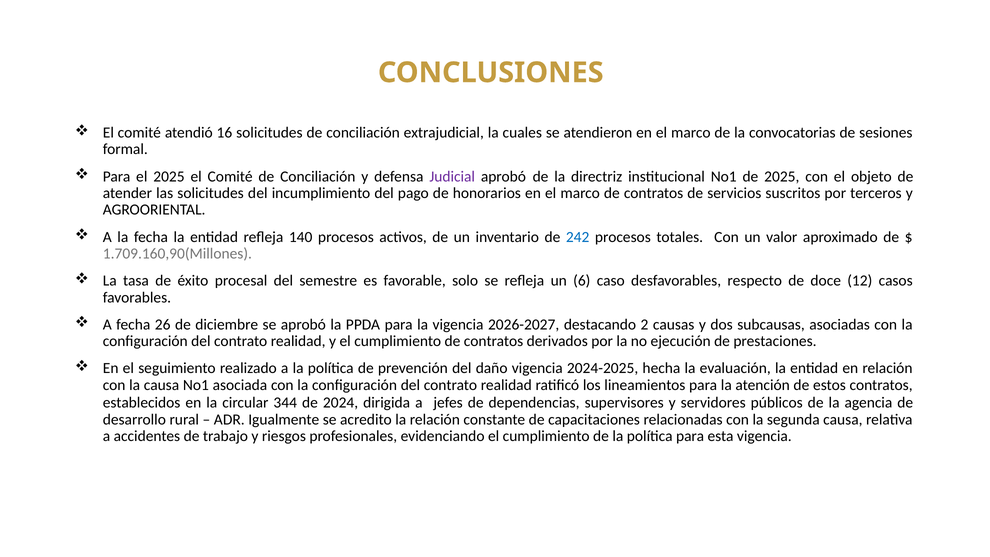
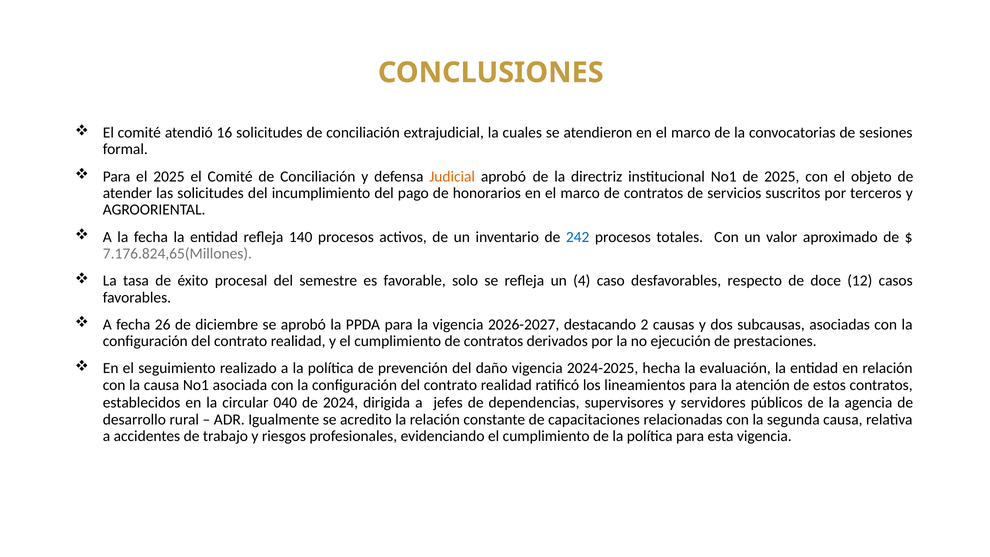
Judicial colour: purple -> orange (452, 176)
1.709.160,90(Millones: 1.709.160,90(Millones -> 7.176.824,65(Millones (177, 254)
6: 6 -> 4 (582, 281)
344: 344 -> 040 (285, 402)
